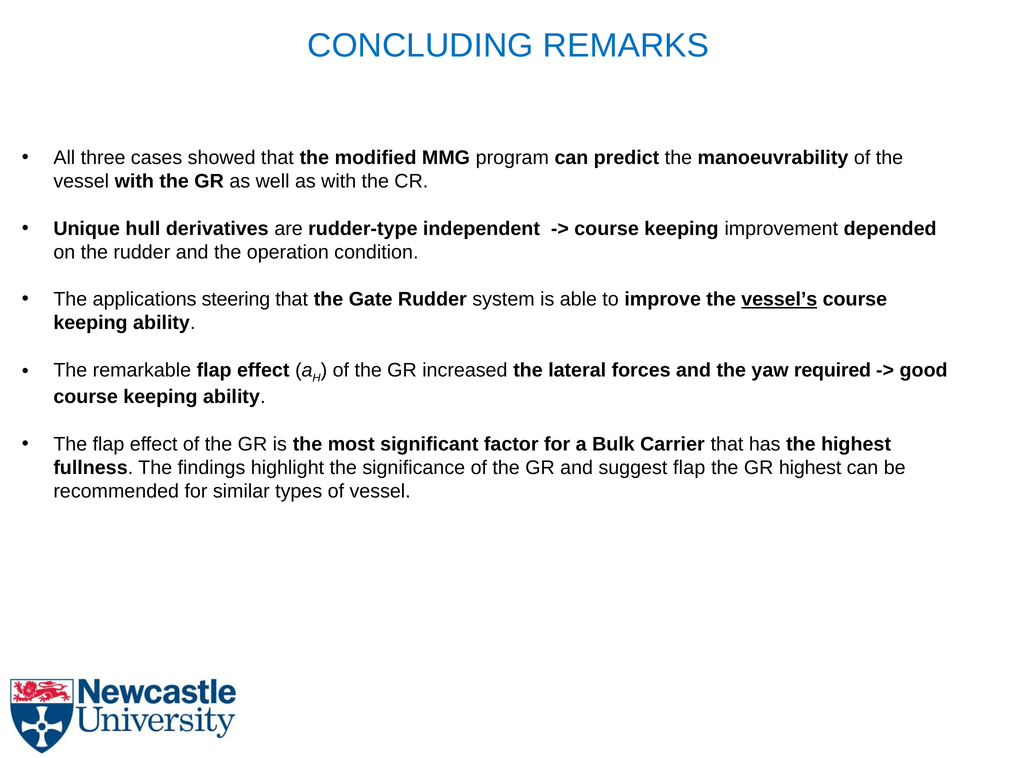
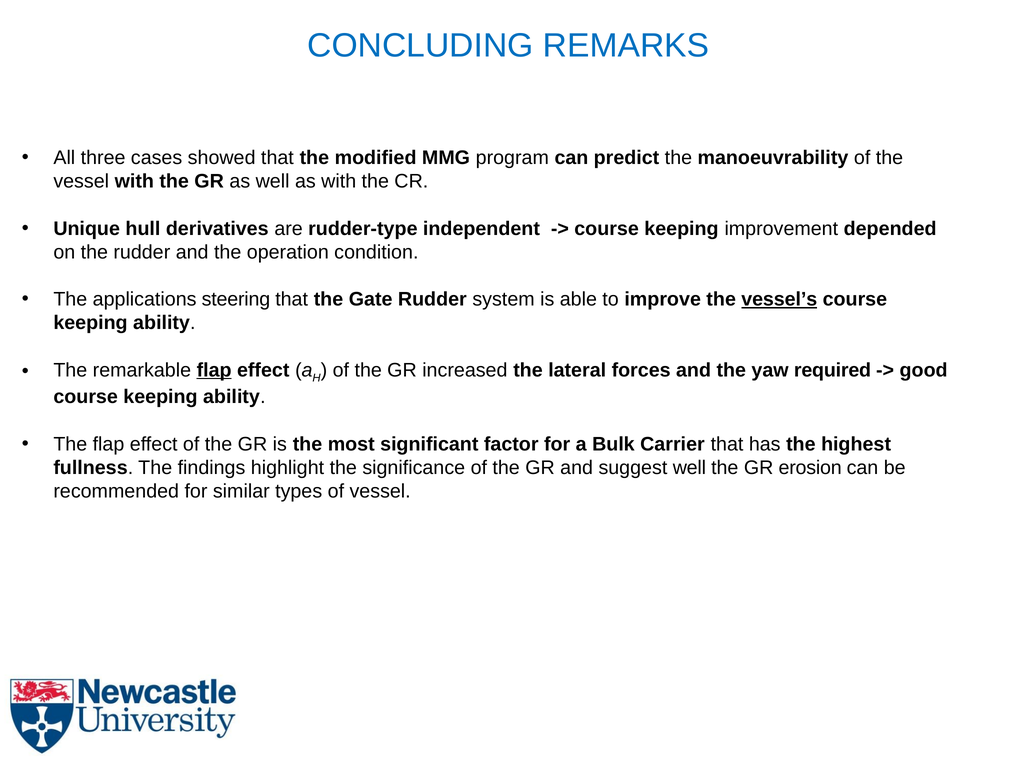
flap underline: none -> present (214, 370)
suggest flap: flap -> well (689, 467)
GR highest: highest -> erosion (810, 467)
